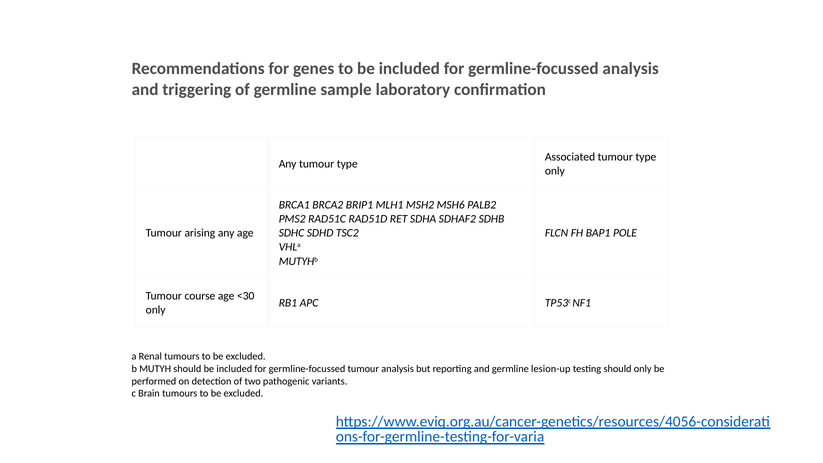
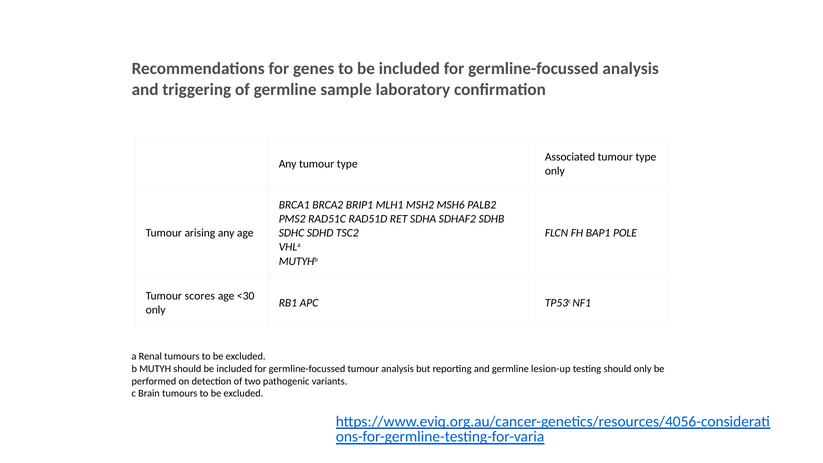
course: course -> scores (200, 296)
